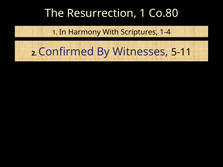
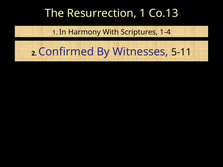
Co.80: Co.80 -> Co.13 (163, 13)
